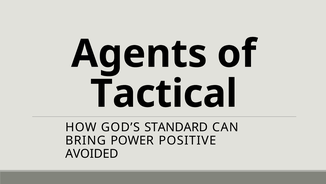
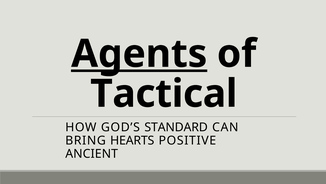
Agents underline: none -> present (139, 54)
POWER: POWER -> HEARTS (132, 140)
AVOIDED: AVOIDED -> ANCIENT (92, 153)
